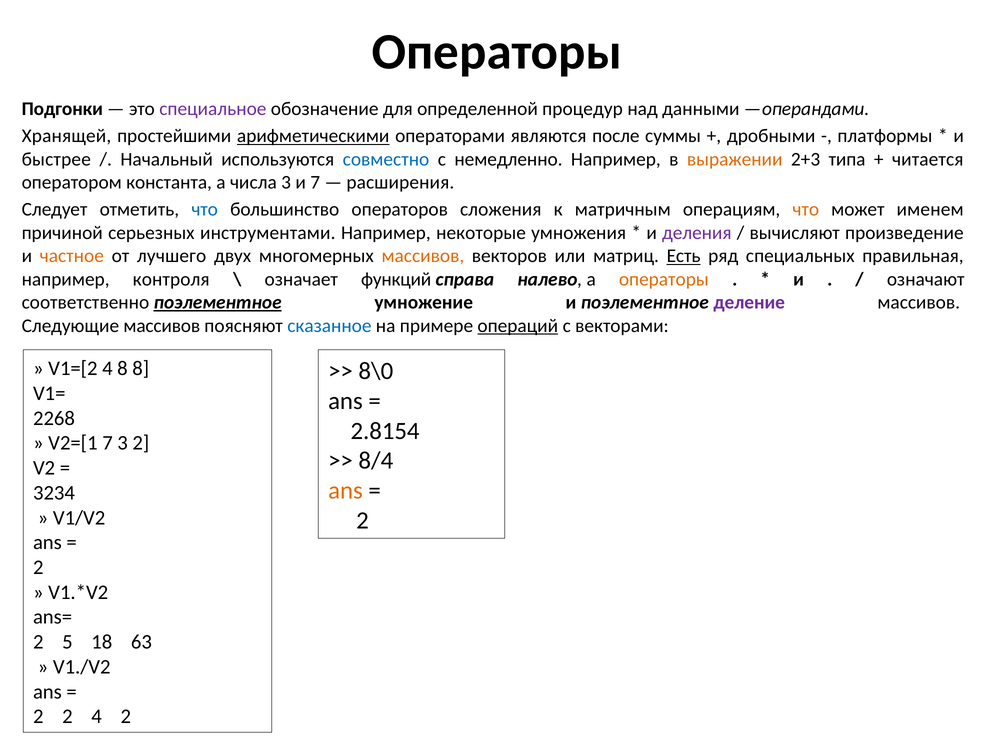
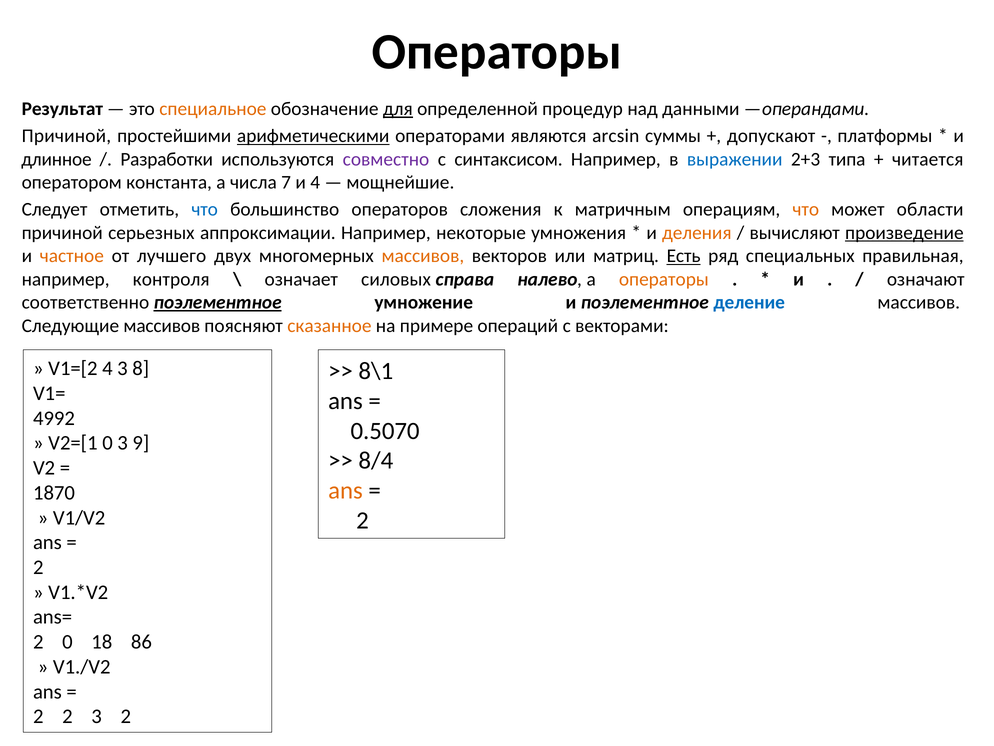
Подгонки: Подгонки -> Результат (62, 109)
специальное colour: purple -> orange (213, 109)
для underline: none -> present (398, 109)
Хранящей: Хранящей -> Причиной (66, 136)
после: после -> arcsin (616, 136)
дробными: дробными -> допускают (771, 136)
быстрее: быстрее -> длинное (56, 159)
Начальный: Начальный -> Разработки (167, 159)
совместно colour: blue -> purple (386, 159)
немедленно: немедленно -> синтаксисом (509, 159)
выражении colour: orange -> blue (735, 159)
числа 3: 3 -> 7 (286, 182)
и 7: 7 -> 4 (315, 182)
расширения: расширения -> мощнейшие (400, 182)
именем: именем -> области (930, 209)
инструментами: инструментами -> аппроксимации (268, 233)
деления colour: purple -> orange (697, 233)
произведение underline: none -> present (904, 233)
функций: функций -> силовых (396, 279)
деление colour: purple -> blue (749, 302)
сказанное colour: blue -> orange (329, 325)
операций underline: present -> none (518, 325)
4 8: 8 -> 3 (122, 368)
8\0: 8\0 -> 8\1 (376, 371)
2268: 2268 -> 4992 (54, 418)
2.8154: 2.8154 -> 0.5070 (385, 431)
V2=[1 7: 7 -> 0 (107, 443)
3 2: 2 -> 9 (141, 443)
3234: 3234 -> 1870 (54, 492)
2 5: 5 -> 0 (67, 642)
63: 63 -> 86 (141, 642)
2 4: 4 -> 3 (97, 716)
